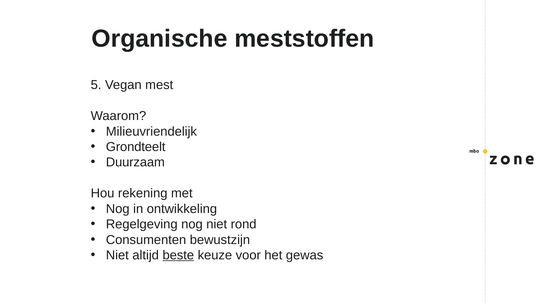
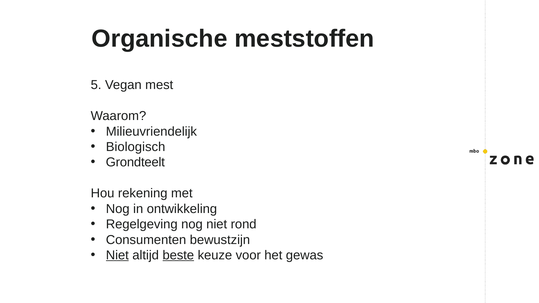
Grondteelt: Grondteelt -> Biologisch (136, 147)
Duurzaam: Duurzaam -> Grondteelt (135, 162)
Niet underline: none -> present (117, 255)
